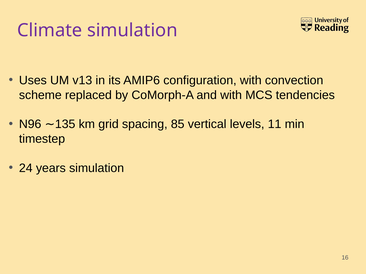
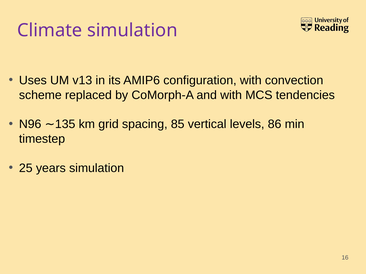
11: 11 -> 86 (275, 124)
24: 24 -> 25 (26, 168)
